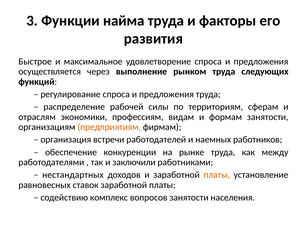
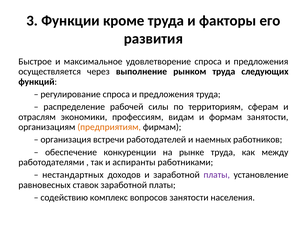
найма: найма -> кроме (124, 21)
заключили: заключили -> аспиранты (134, 163)
платы colour: orange -> purple (217, 175)
